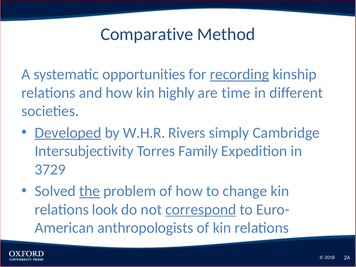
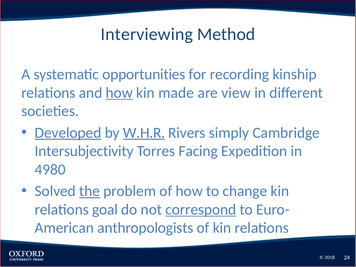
Comparative: Comparative -> Interviewing (147, 34)
recording underline: present -> none (240, 74)
how underline: none -> present (119, 93)
highly: highly -> made (176, 93)
time: time -> view (236, 93)
W.H.R underline: none -> present (144, 133)
Family: Family -> Facing (198, 151)
3729: 3729 -> 4980 (50, 170)
look: look -> goal (105, 210)
